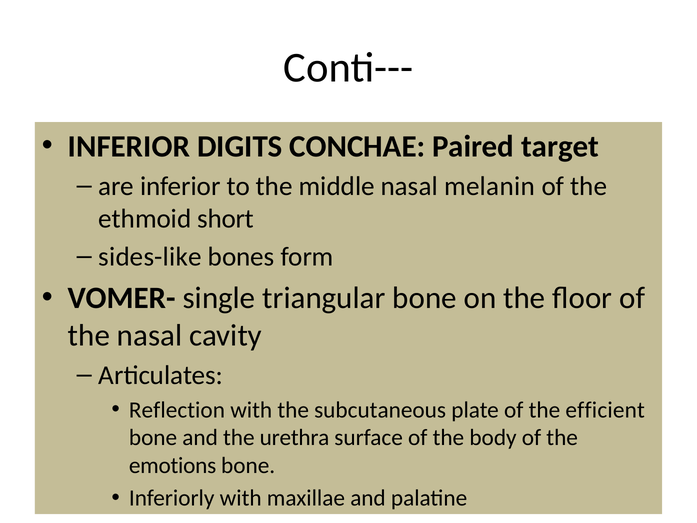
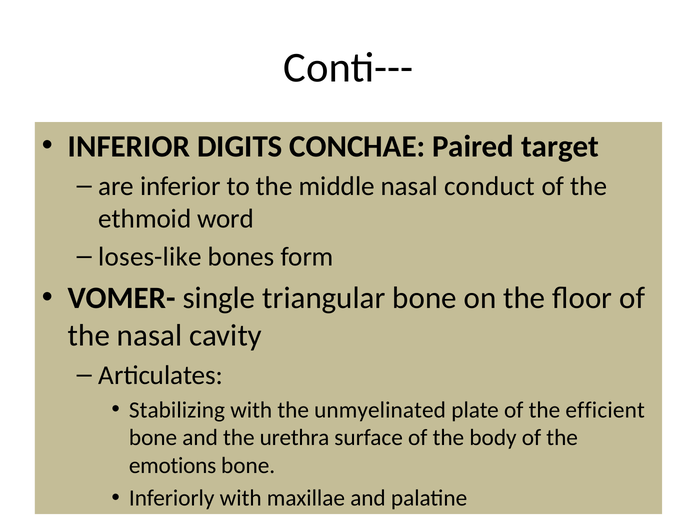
melanin: melanin -> conduct (490, 186)
short: short -> word (226, 219)
sides-like: sides-like -> loses-like (150, 257)
Reflection: Reflection -> Stabilizing (177, 410)
subcutaneous: subcutaneous -> unmyelinated (380, 410)
